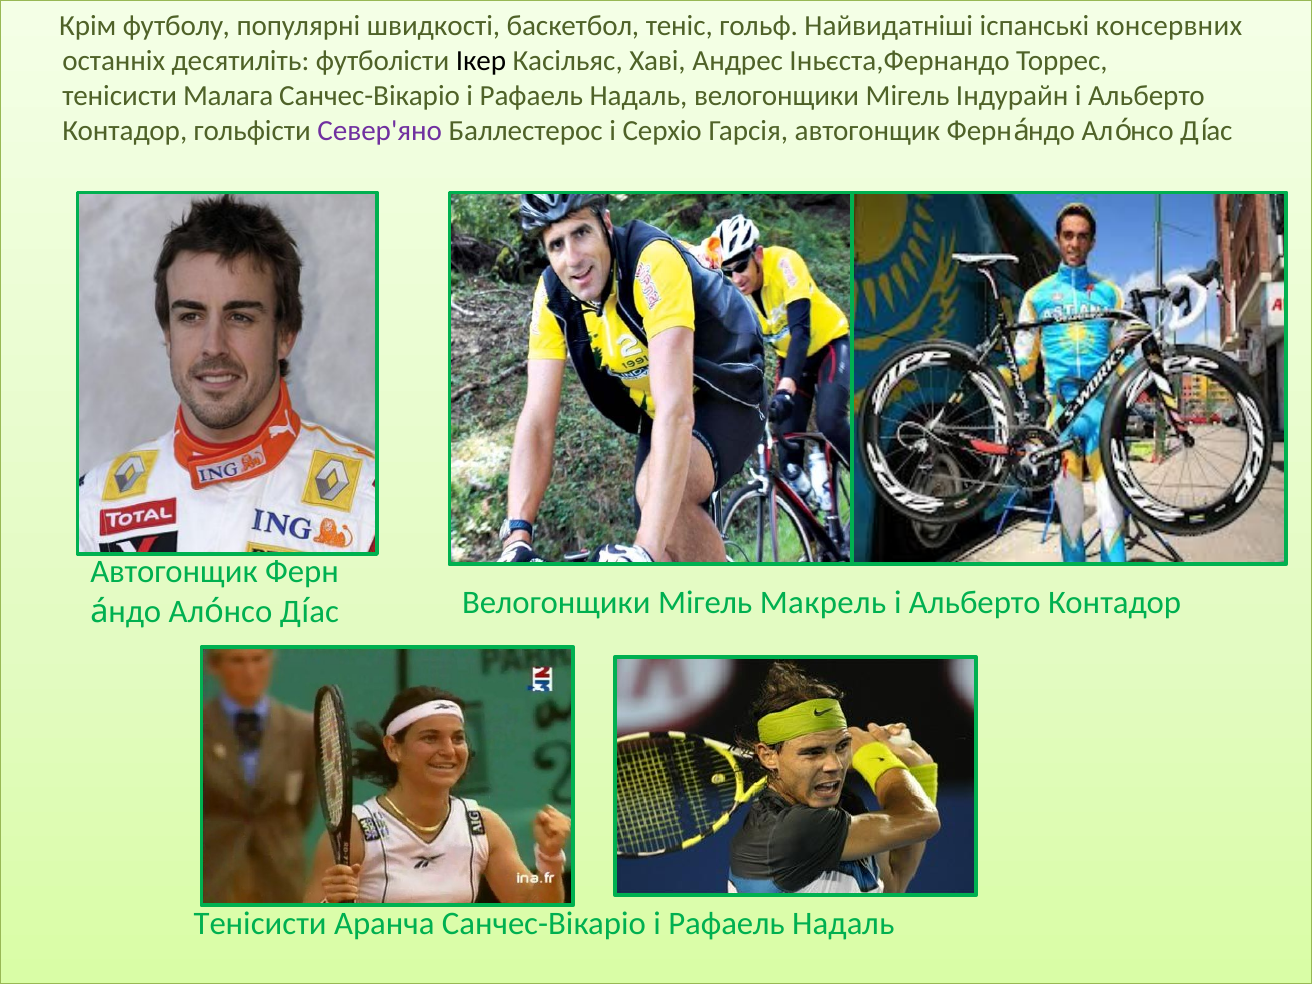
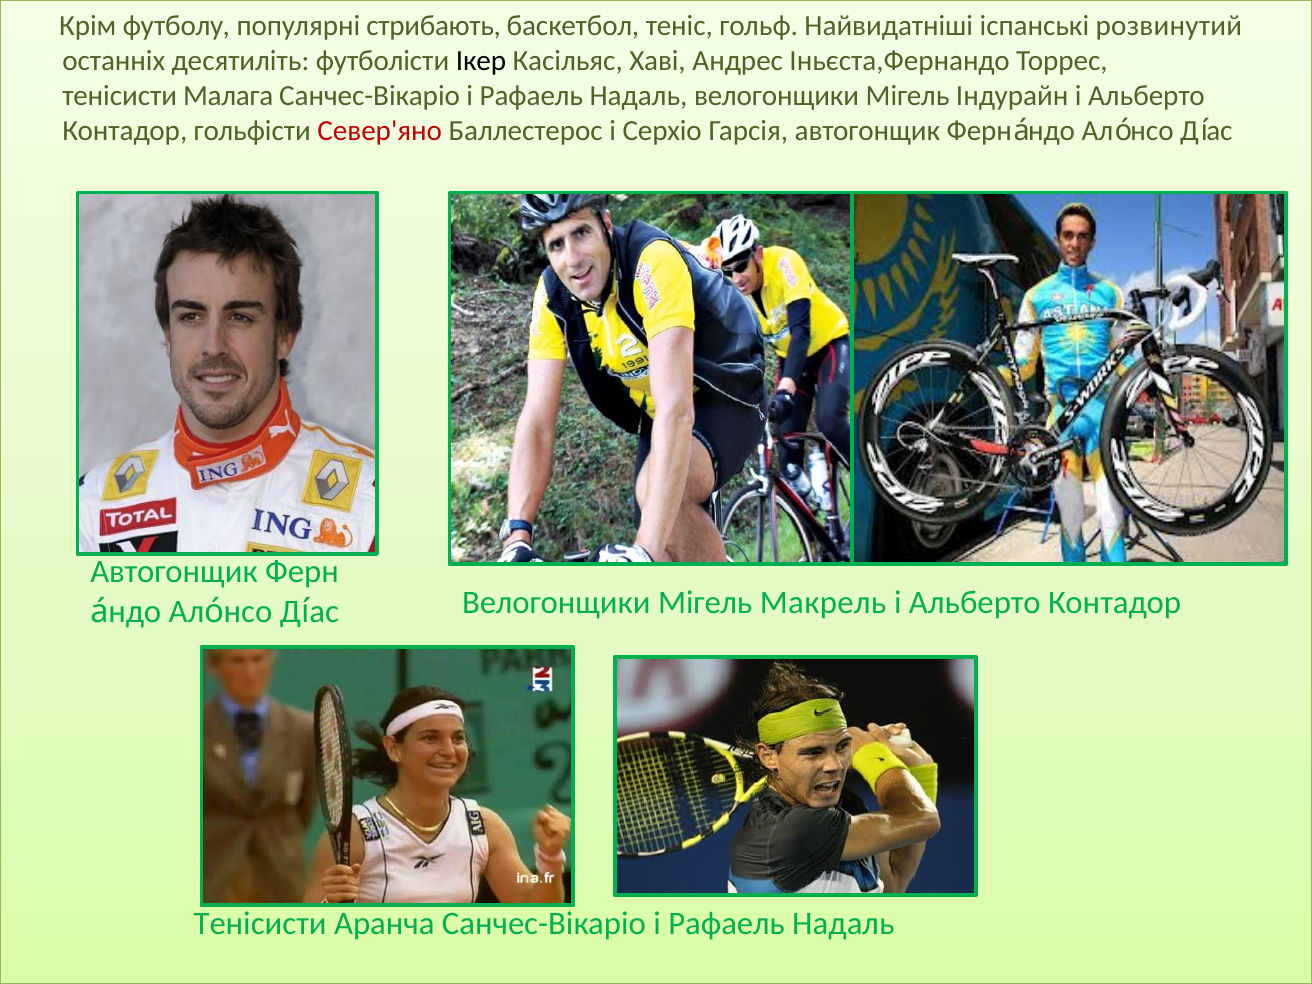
швидкості: швидкості -> стрибають (434, 26)
консервних: консервних -> розвинутий (1169, 26)
Север'яно colour: purple -> red (380, 131)
